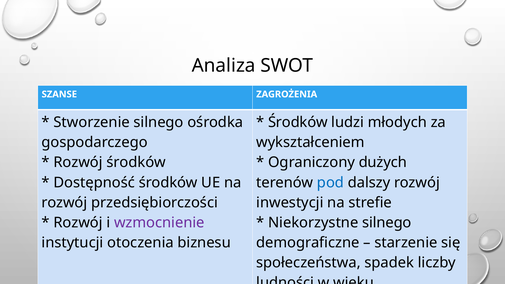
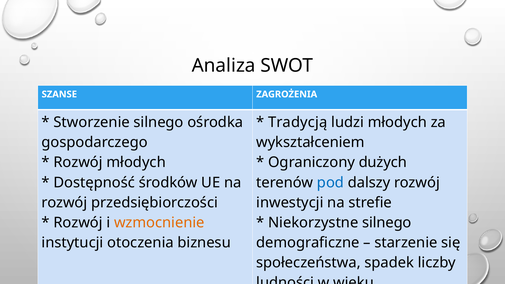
Środków: Środków -> Tradycją (298, 122)
Rozwój środków: środków -> młodych (136, 163)
wzmocnienie colour: purple -> orange (159, 223)
